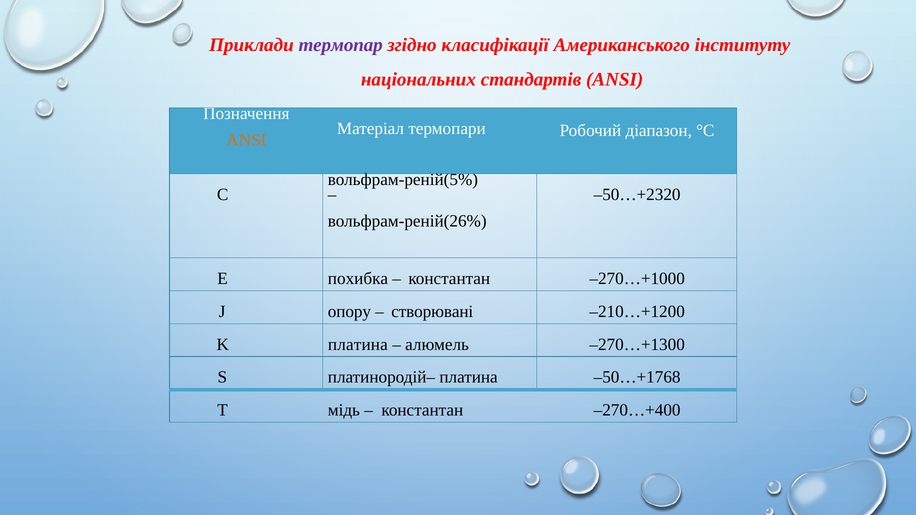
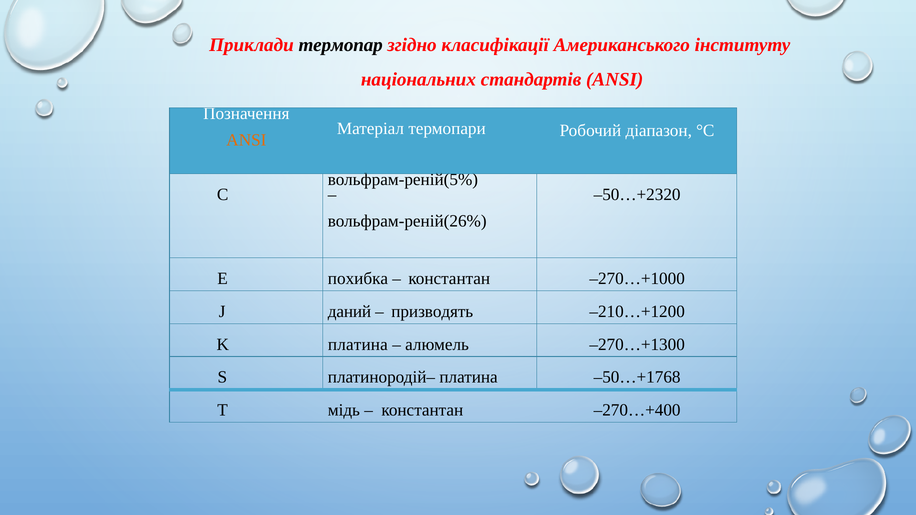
термопар colour: purple -> black (341, 45)
опору: опору -> даний (350, 312)
створювані: створювані -> призводять (432, 312)
